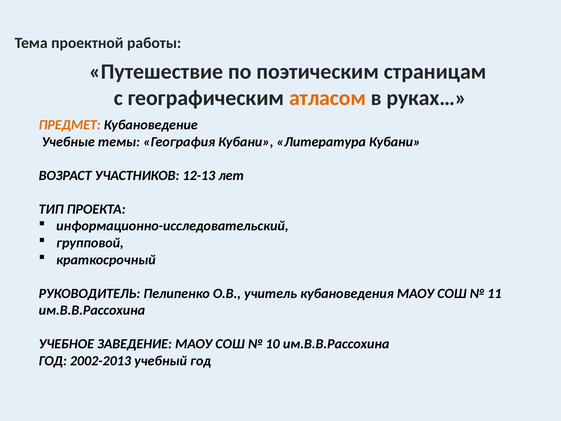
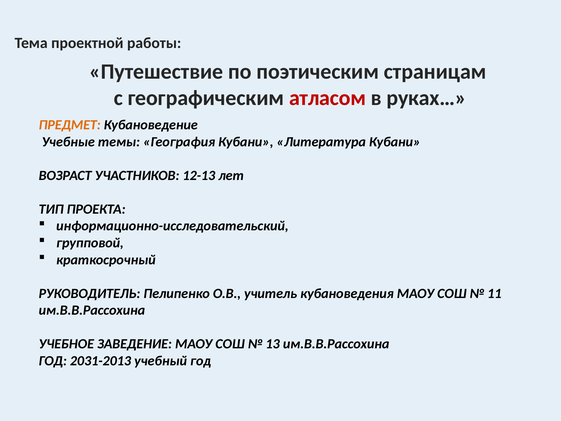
атласом colour: orange -> red (328, 98)
10: 10 -> 13 (273, 344)
2002-2013: 2002-2013 -> 2031-2013 (101, 361)
